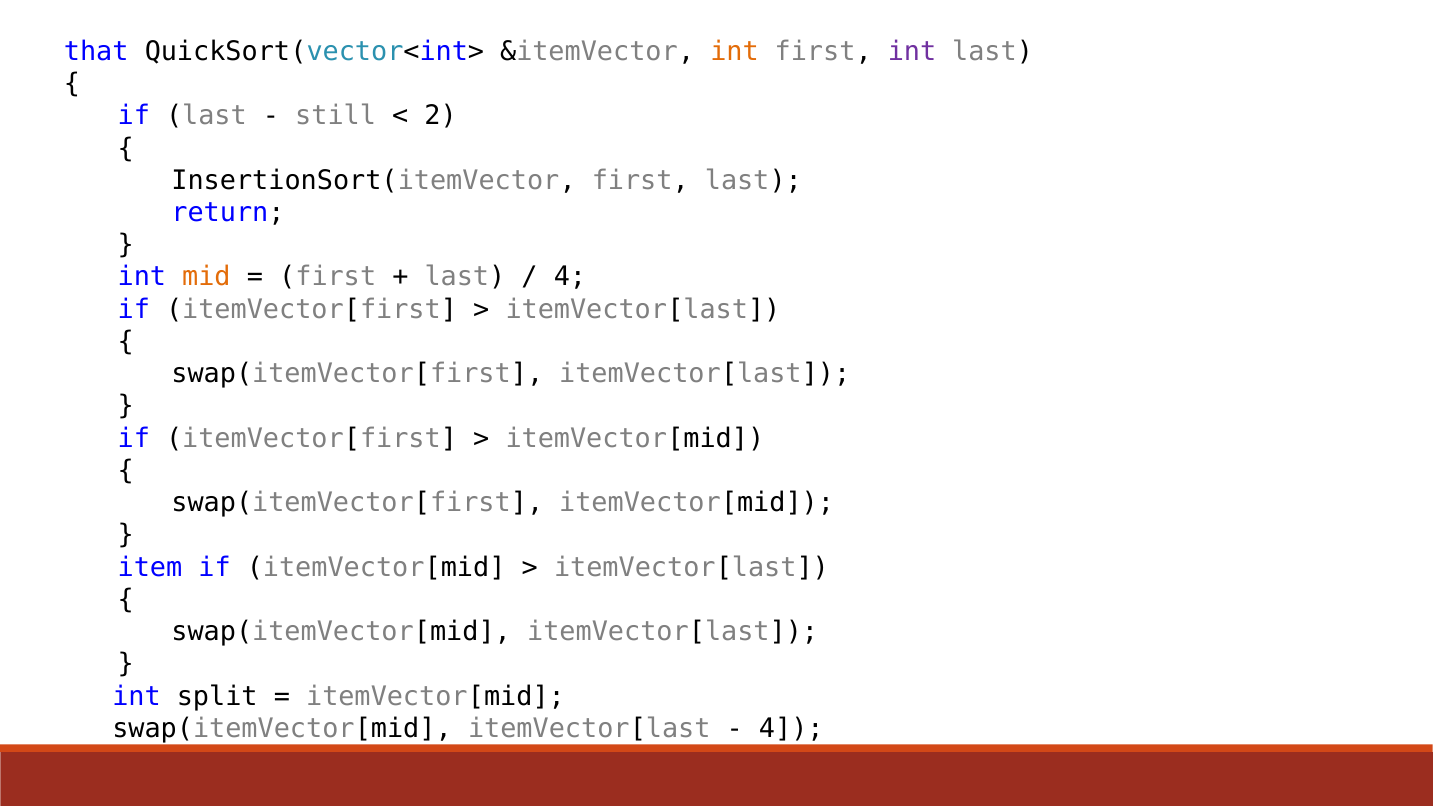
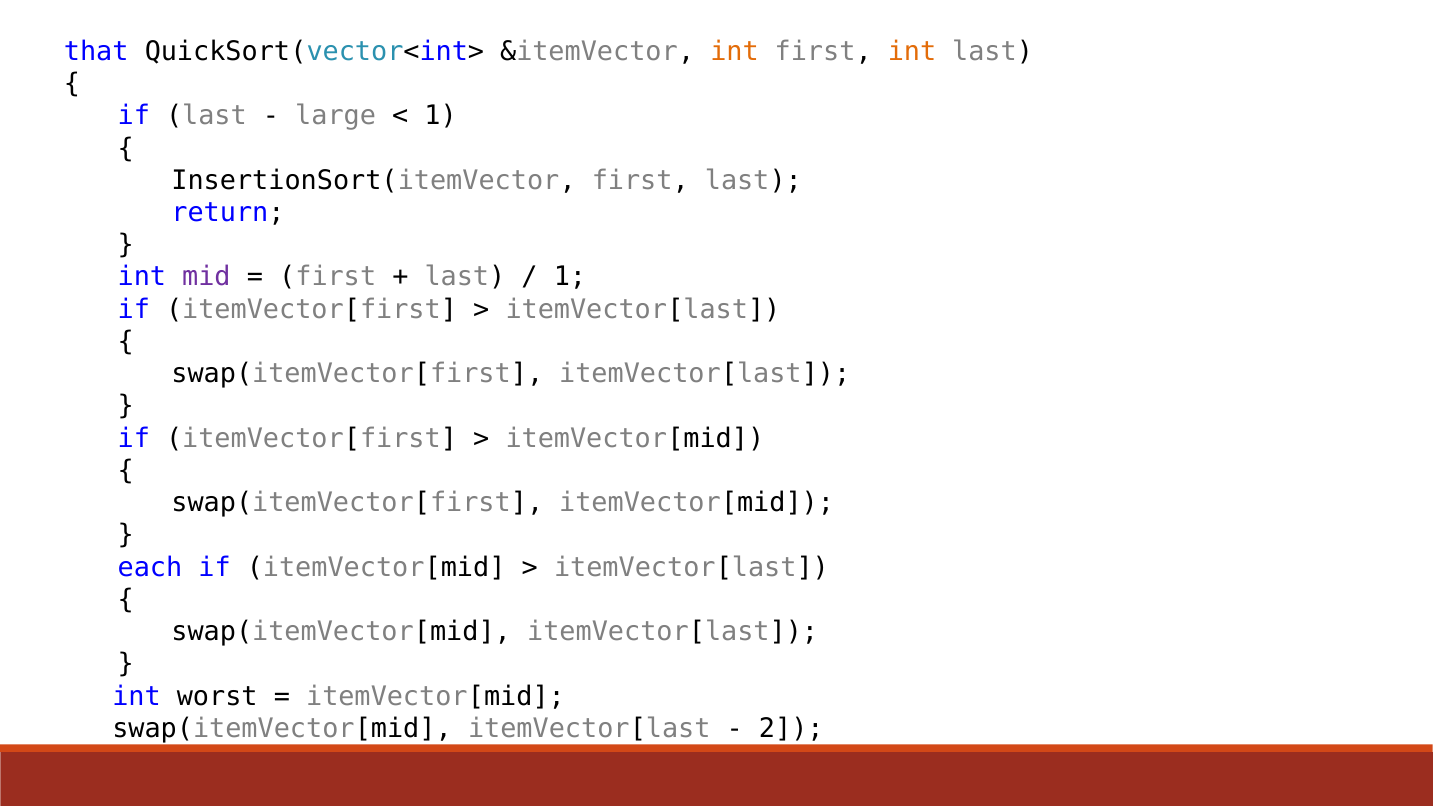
int colour: purple -> orange (912, 51)
still: still -> large (336, 116)
2: 2 -> 1 (441, 116)
mid colour: orange -> purple (206, 277)
4: 4 -> 1 (570, 277)
item: item -> each (150, 567)
split: split -> worst (217, 696)
4: 4 -> 2 (791, 729)
